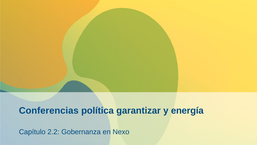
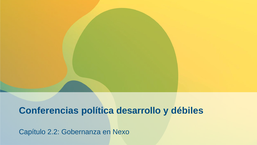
garantizar: garantizar -> desarrollo (139, 110)
energía: energía -> débiles (187, 110)
